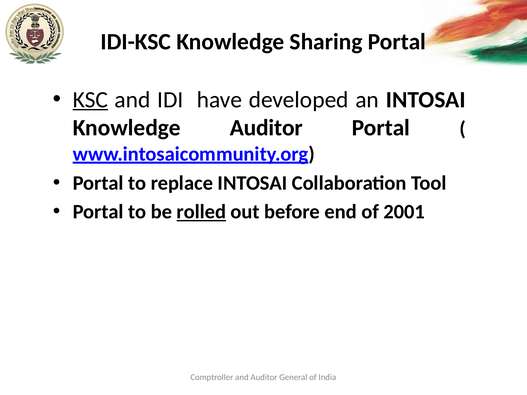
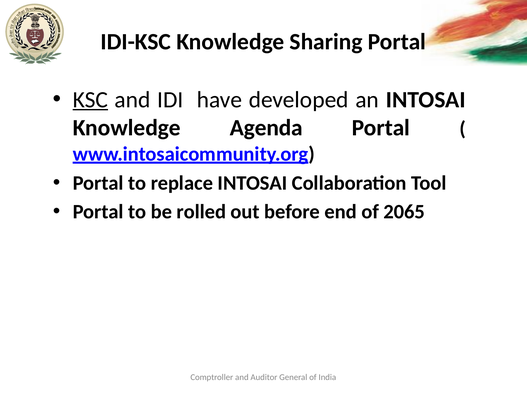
Knowledge Auditor: Auditor -> Agenda (266, 128)
rolled underline: present -> none (201, 212)
2001: 2001 -> 2065 (404, 212)
